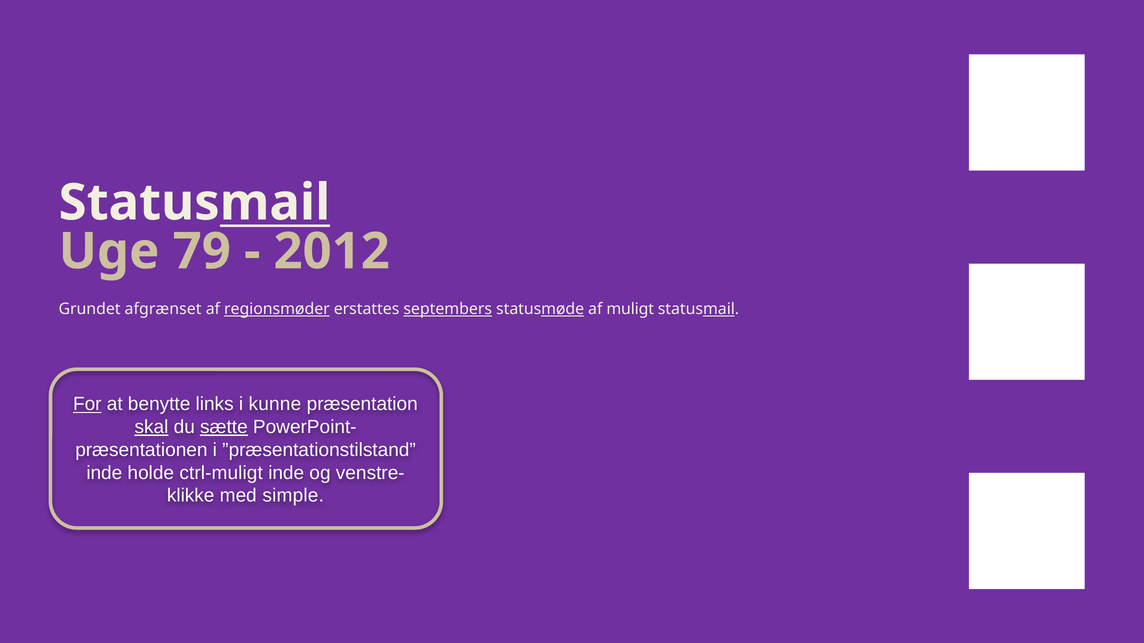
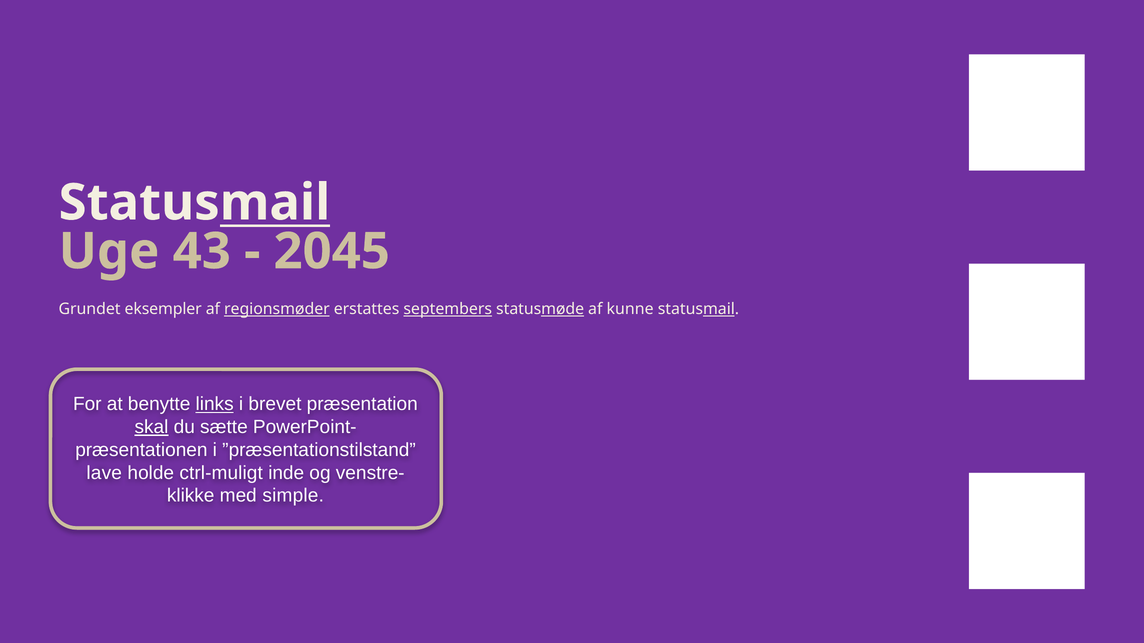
79: 79 -> 43 (202, 252)
2012: 2012 -> 2045 (332, 252)
afgrænset: afgrænset -> eksempler (163, 309)
muligt: muligt -> kunne (630, 309)
For underline: present -> none (87, 405)
links underline: none -> present (215, 405)
kunne: kunne -> brevet (275, 405)
sætte underline: present -> none (224, 427)
inde: inde -> lave (104, 473)
